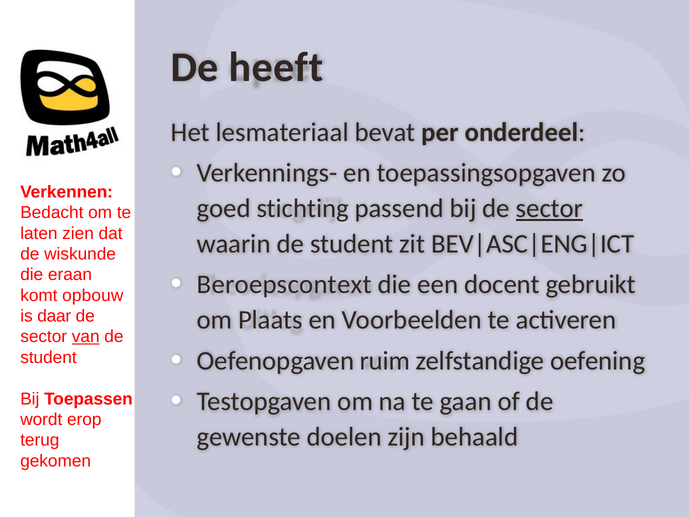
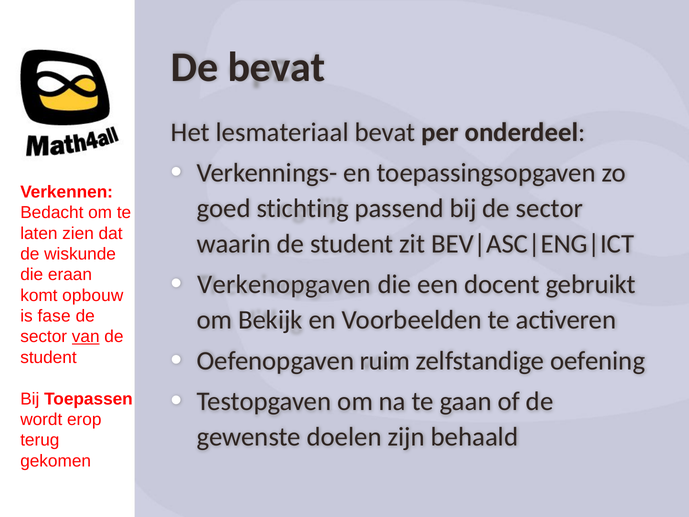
De heeft: heeft -> bevat (276, 67)
sector underline: present -> none (549, 208)
Beroepscontext: Beroepscontext -> Verkenopgaven (284, 284)
daar: daar -> fase (54, 316)
Plaats: Plaats -> Bekijk (270, 320)
